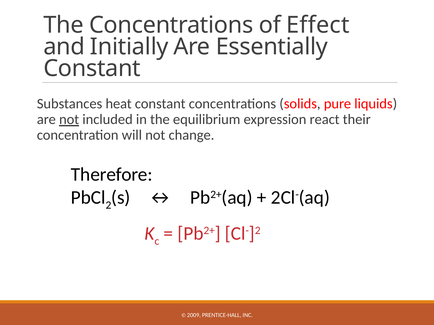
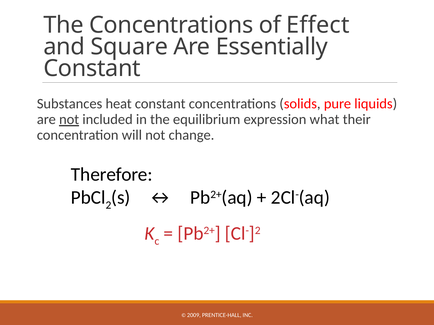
Initially: Initially -> Square (129, 47)
react: react -> what (325, 120)
